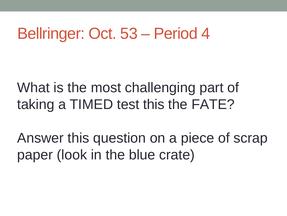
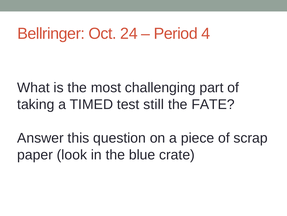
53: 53 -> 24 (129, 33)
test this: this -> still (154, 104)
